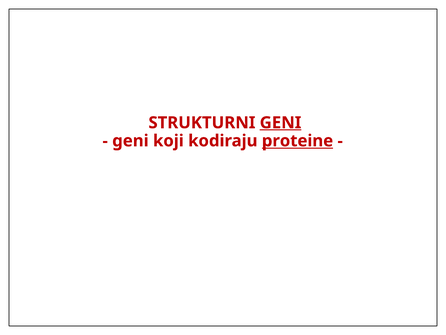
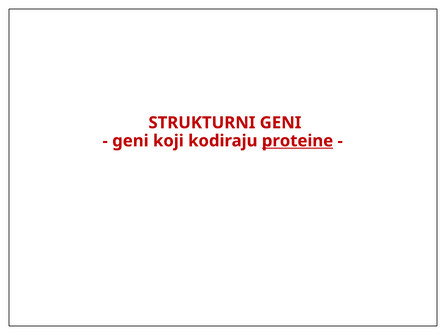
GENI underline: present -> none (280, 123)
